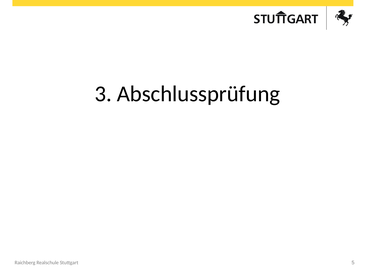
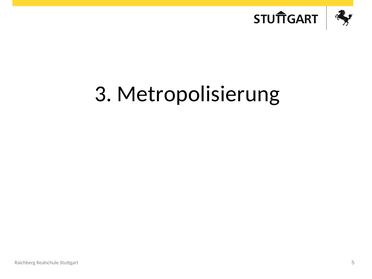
Abschlussprüfung: Abschlussprüfung -> Metropolisierung (198, 94)
